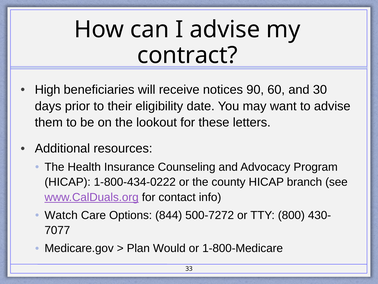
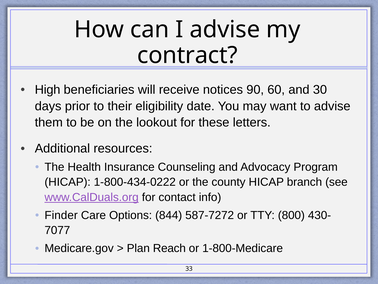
Watch: Watch -> Finder (61, 215)
500-7272: 500-7272 -> 587-7272 (210, 215)
Would: Would -> Reach (169, 248)
